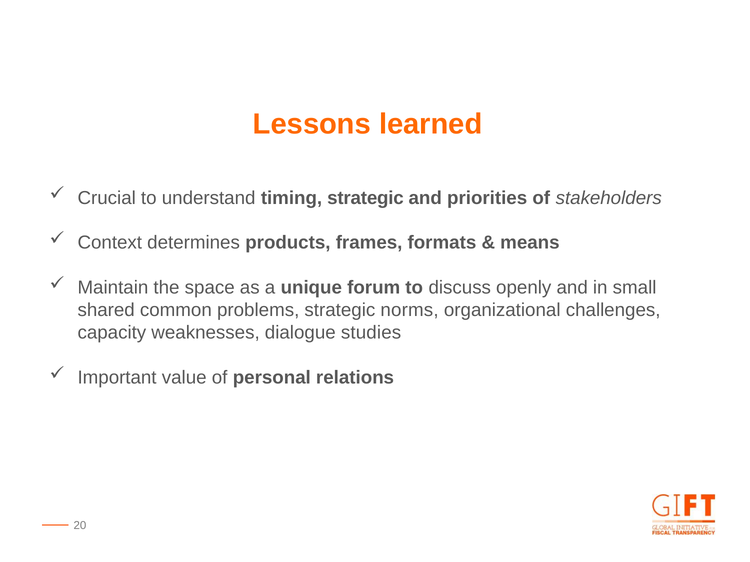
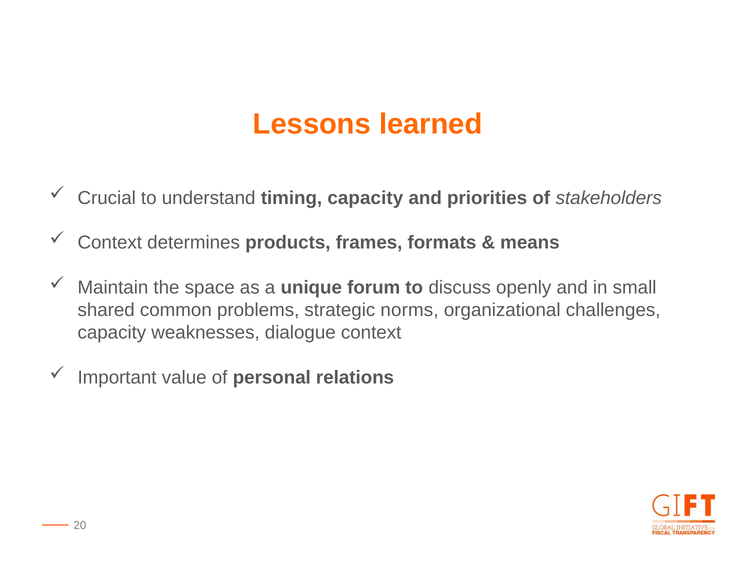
timing strategic: strategic -> capacity (365, 198)
dialogue studies: studies -> context (371, 333)
